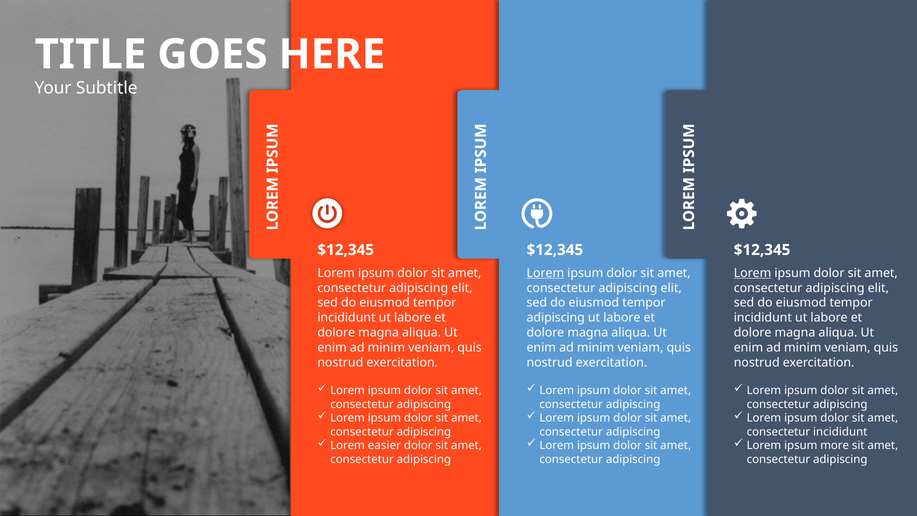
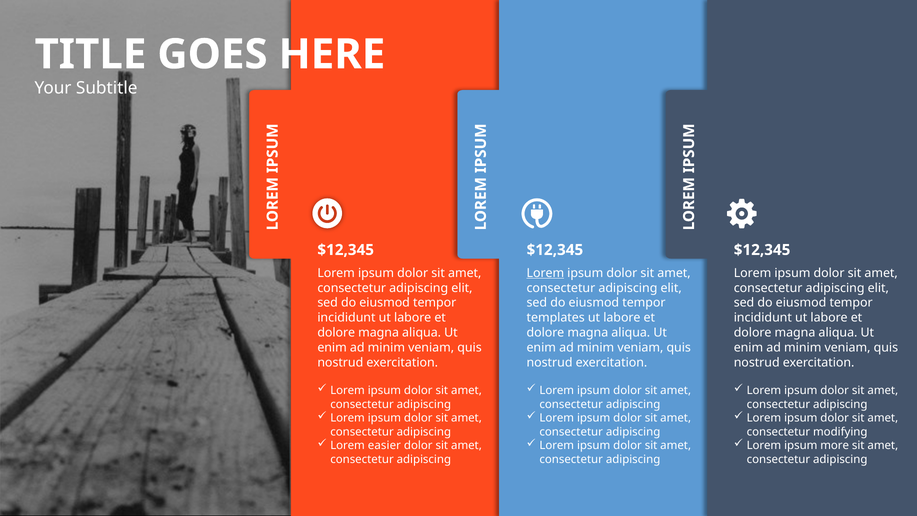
Lorem underline: present -> none (753, 273)
adipiscing: adipiscing -> templates (556, 318)
consectetur incididunt: incididunt -> modifying (840, 432)
